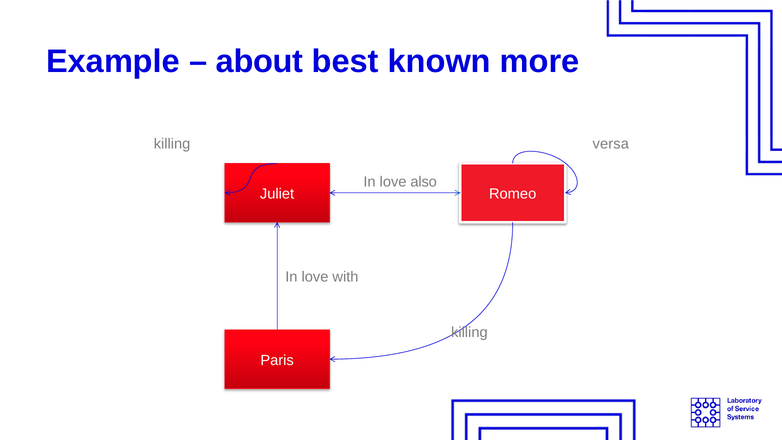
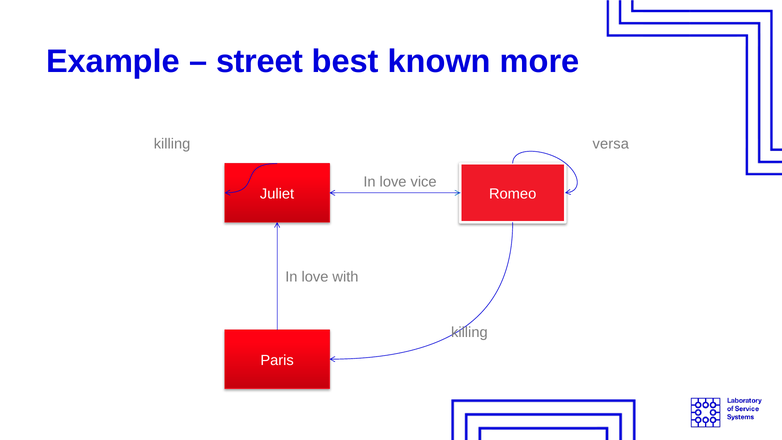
about: about -> street (260, 61)
also: also -> vice (424, 182)
